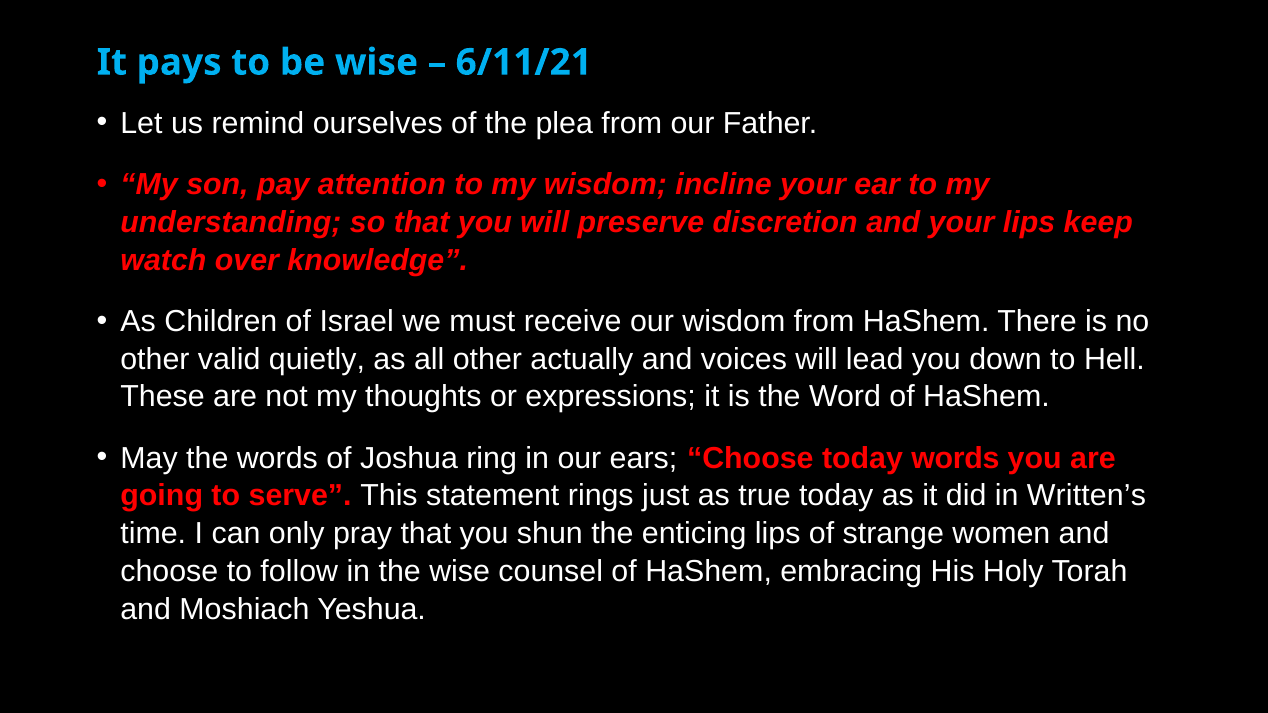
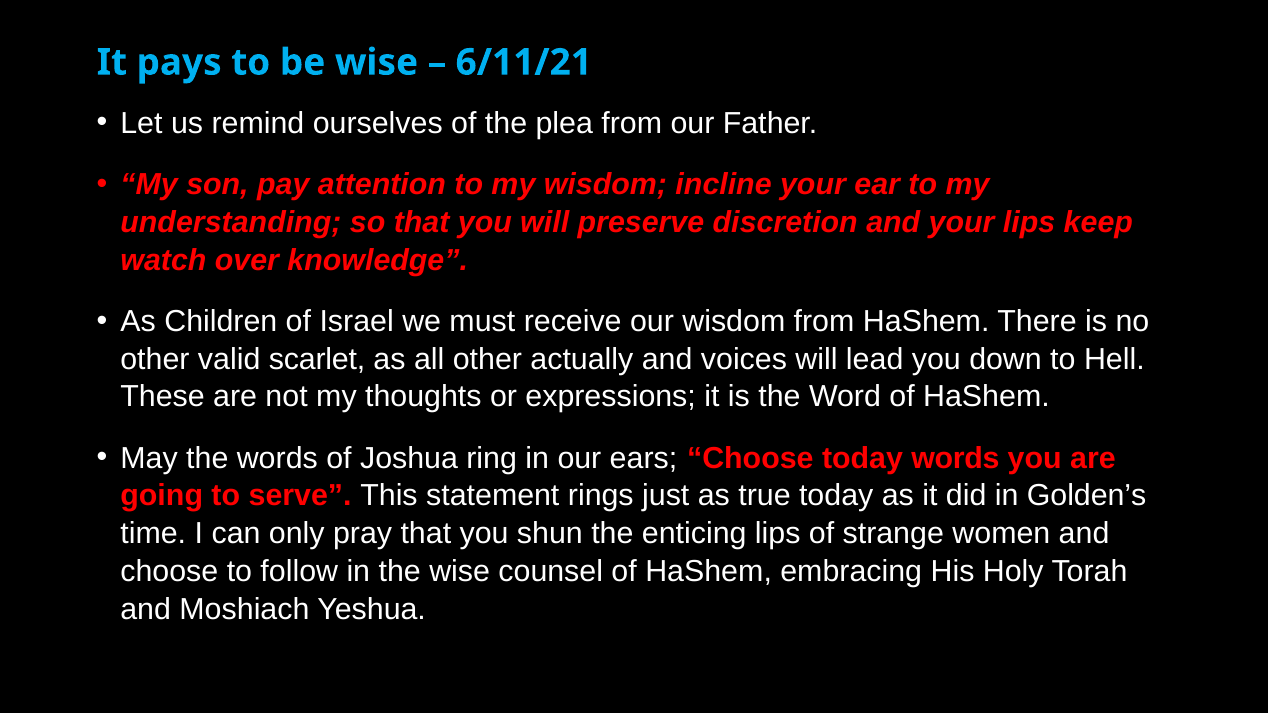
quietly: quietly -> scarlet (317, 359)
Written’s: Written’s -> Golden’s (1087, 496)
